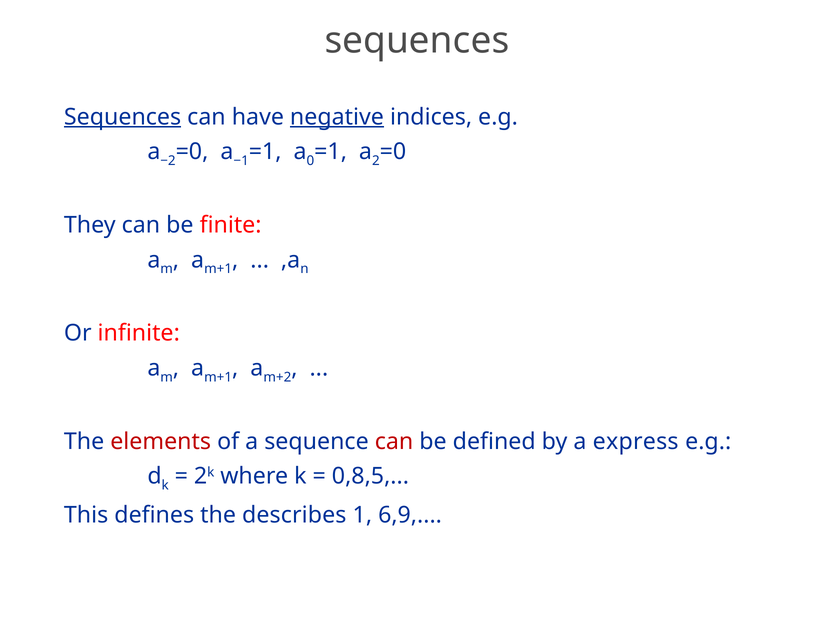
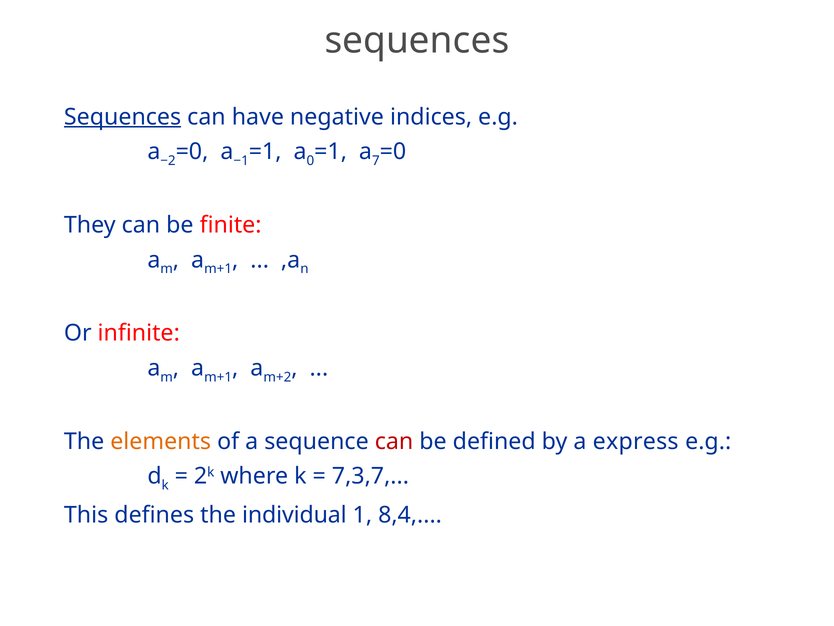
negative underline: present -> none (337, 117)
2: 2 -> 7 (376, 161)
elements colour: red -> orange (161, 441)
0,8,5: 0,8,5 -> 7,3,7 (370, 476)
describes: describes -> individual (294, 514)
6,9: 6,9 -> 8,4 (410, 514)
